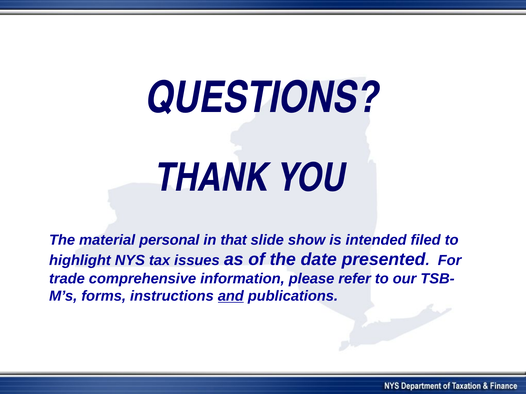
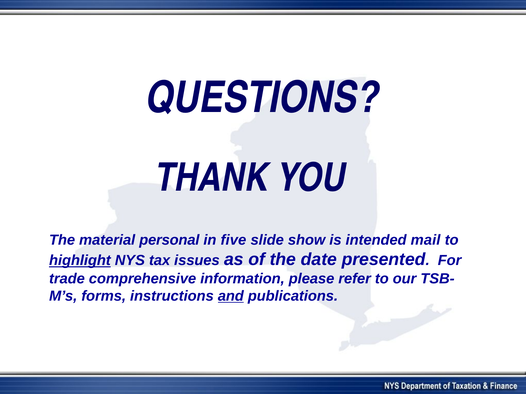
that: that -> five (233, 240)
filed: filed -> mail (426, 240)
highlight underline: none -> present (80, 261)
